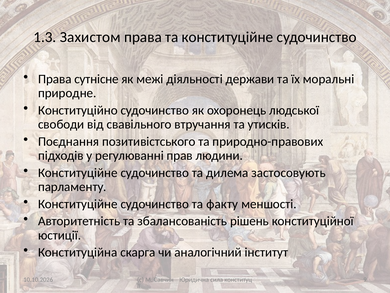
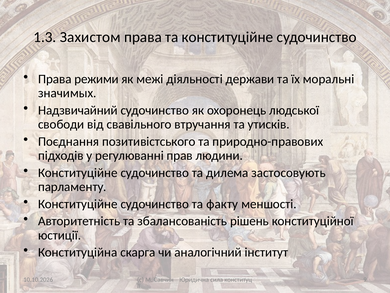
сутнісне: сутнісне -> режими (97, 79)
природне: природне -> значимых (67, 93)
Конституційно: Конституційно -> Надзвичайний (78, 110)
